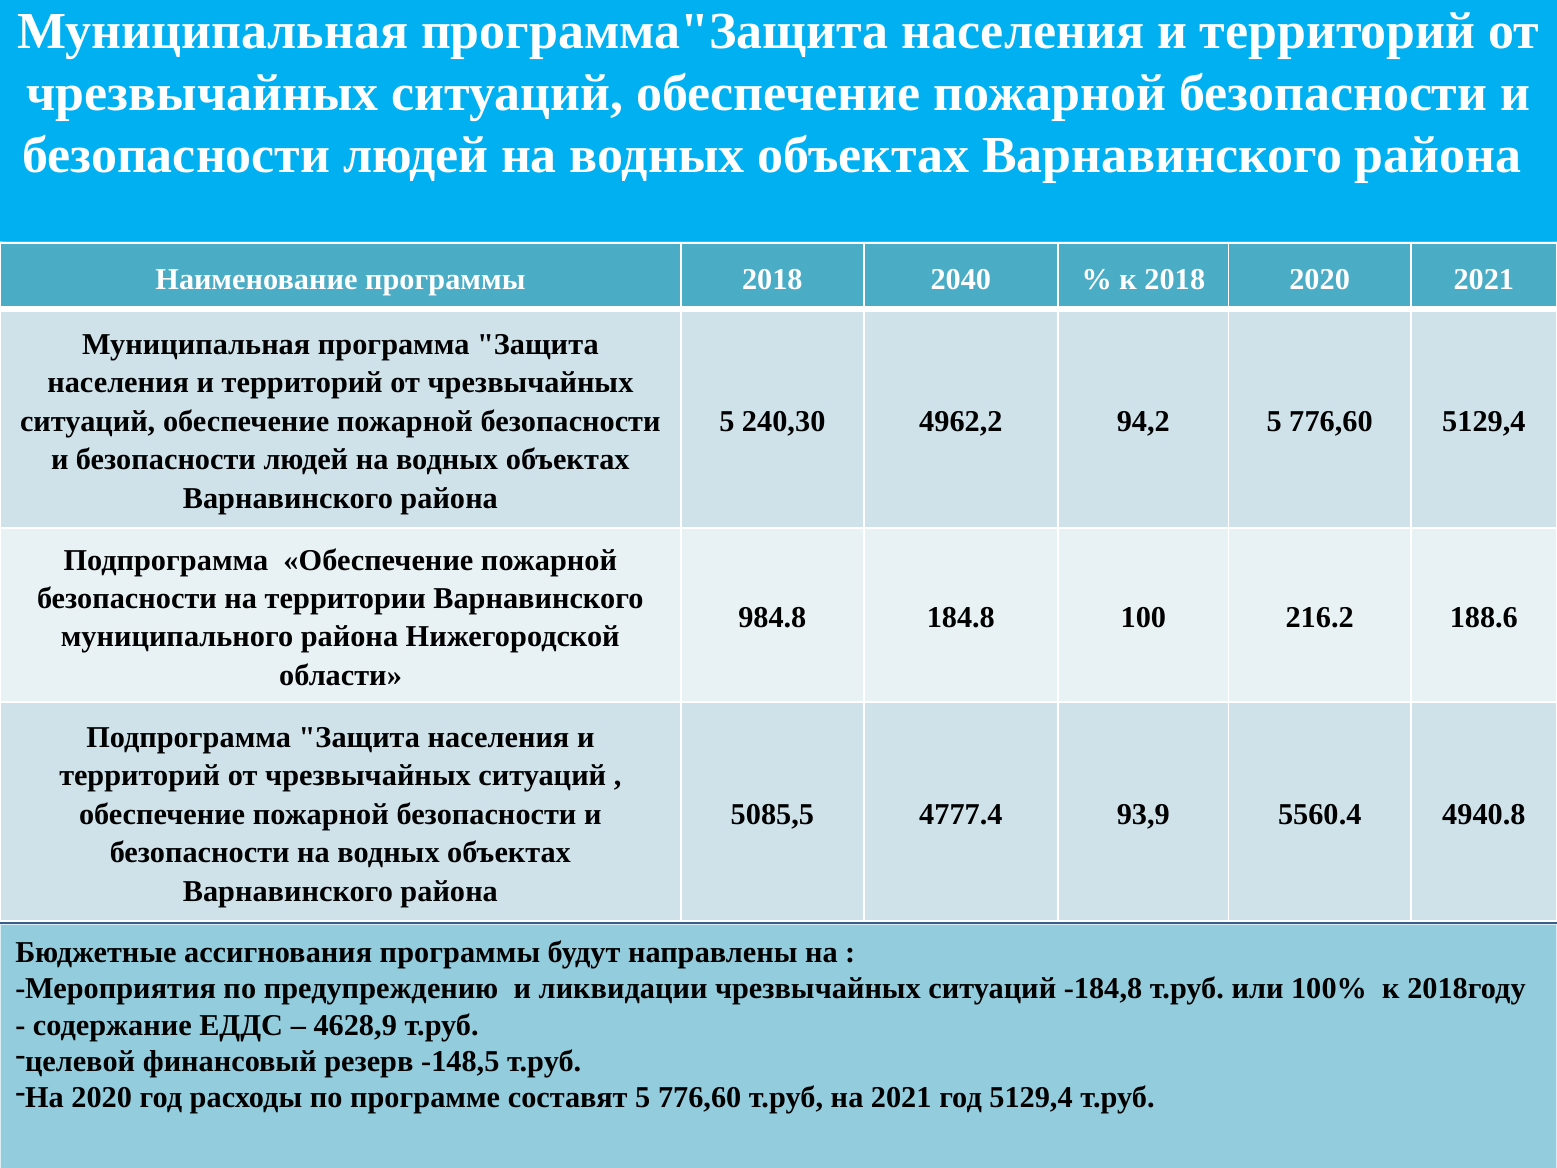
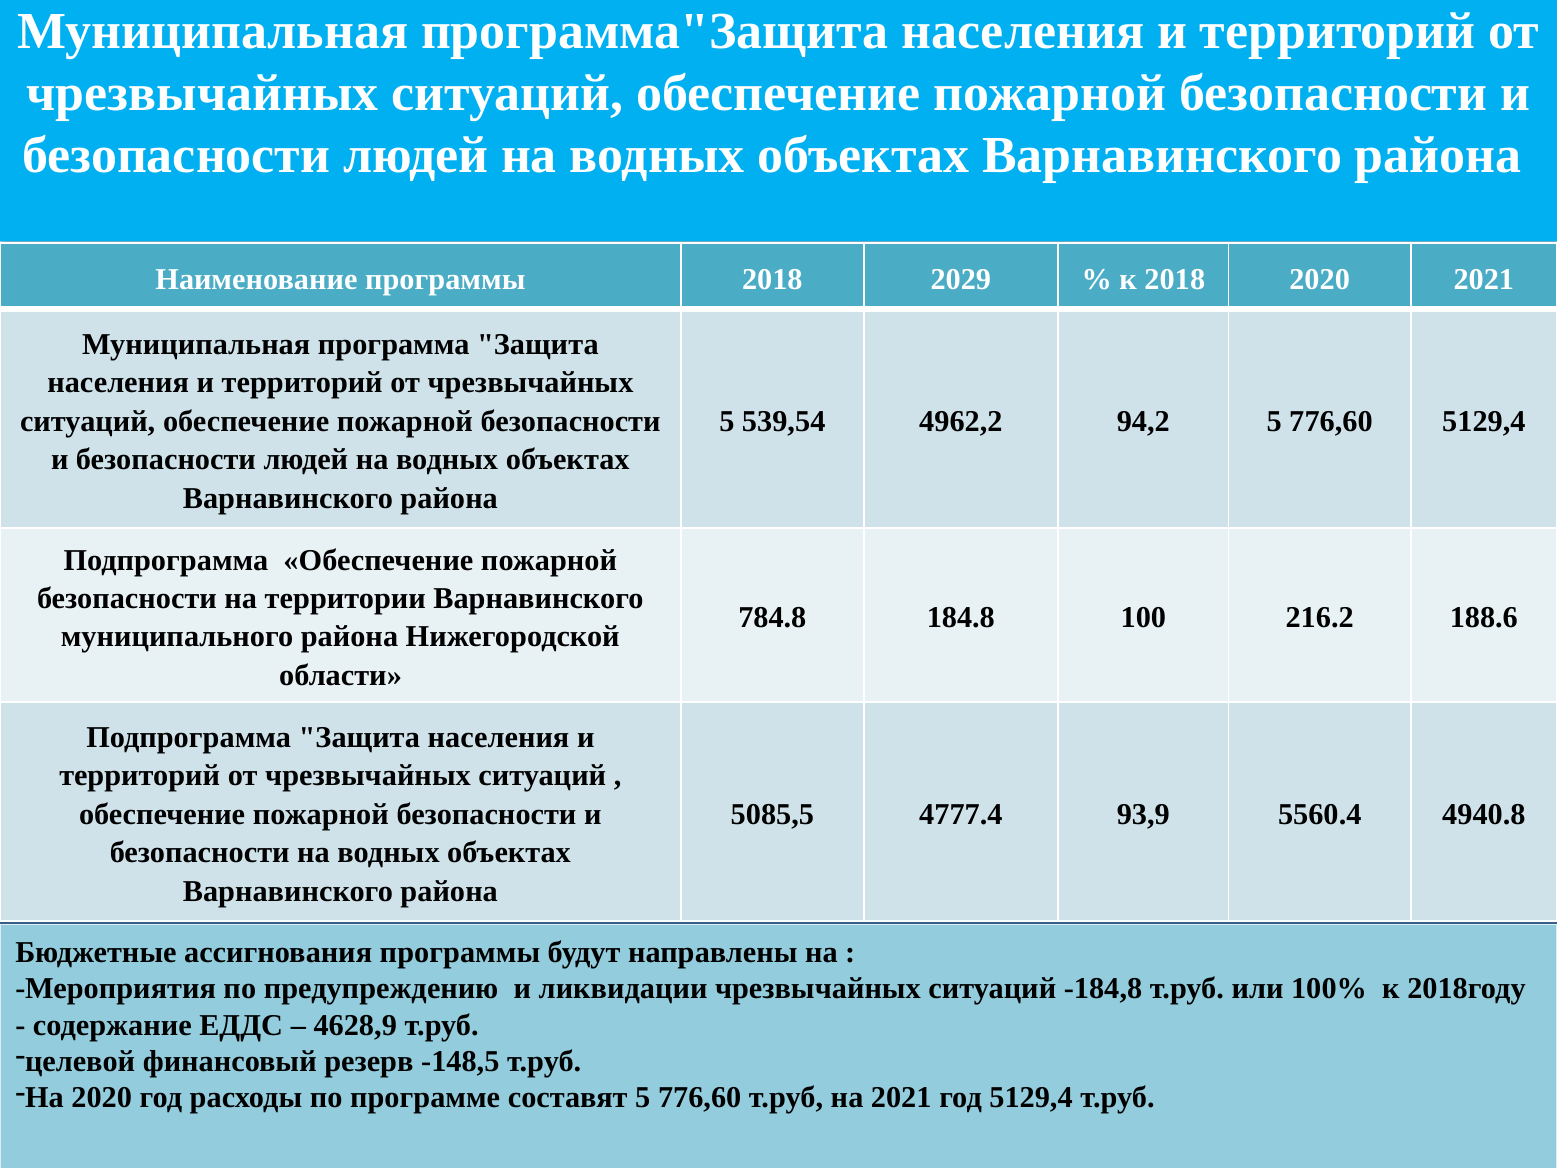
2040: 2040 -> 2029 (961, 279)
240,30: 240,30 -> 539,54 (784, 421)
984.8: 984.8 -> 784.8 (772, 618)
